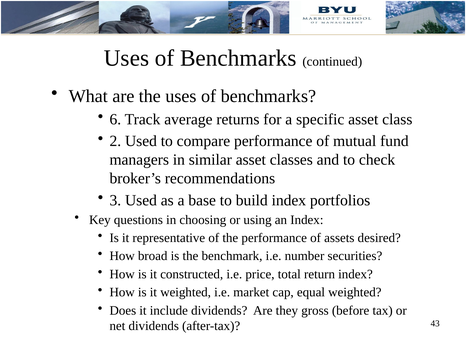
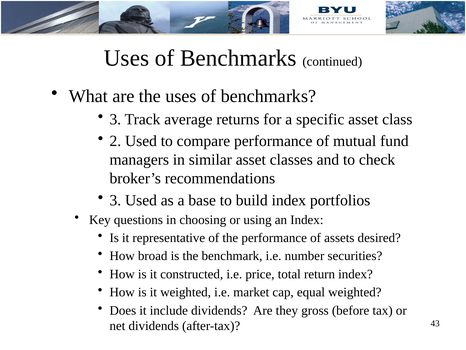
6: 6 -> 3 (115, 119)
